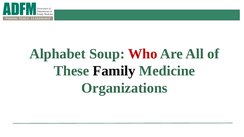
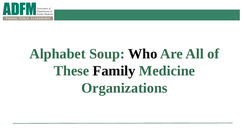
Who colour: red -> black (143, 54)
